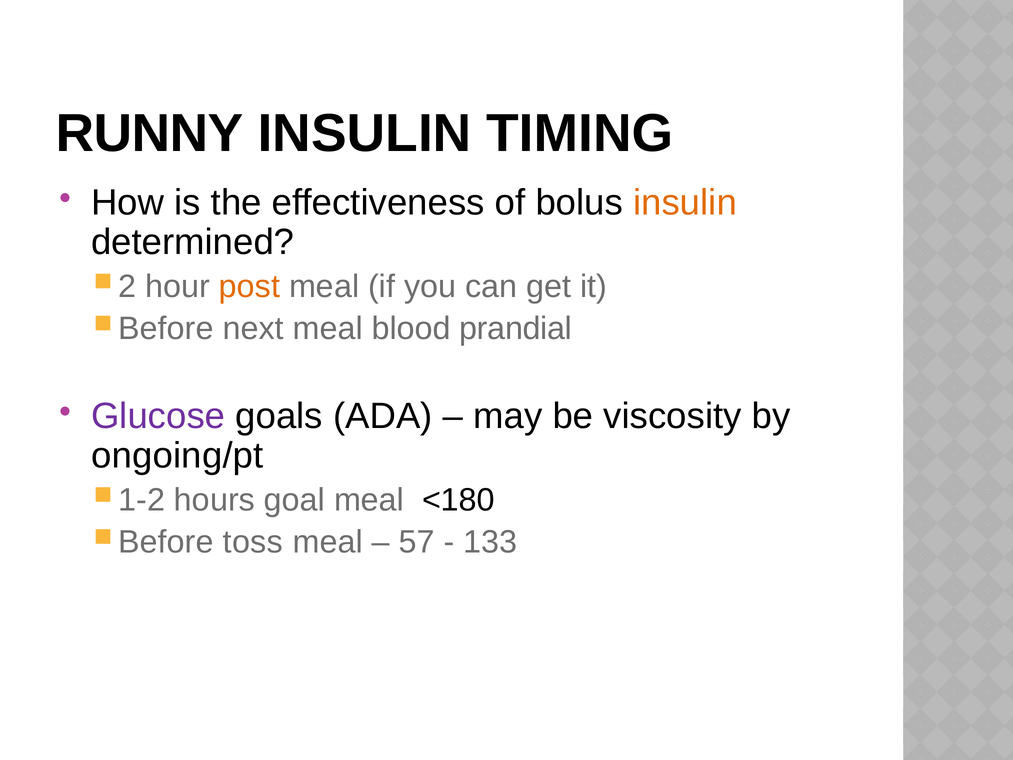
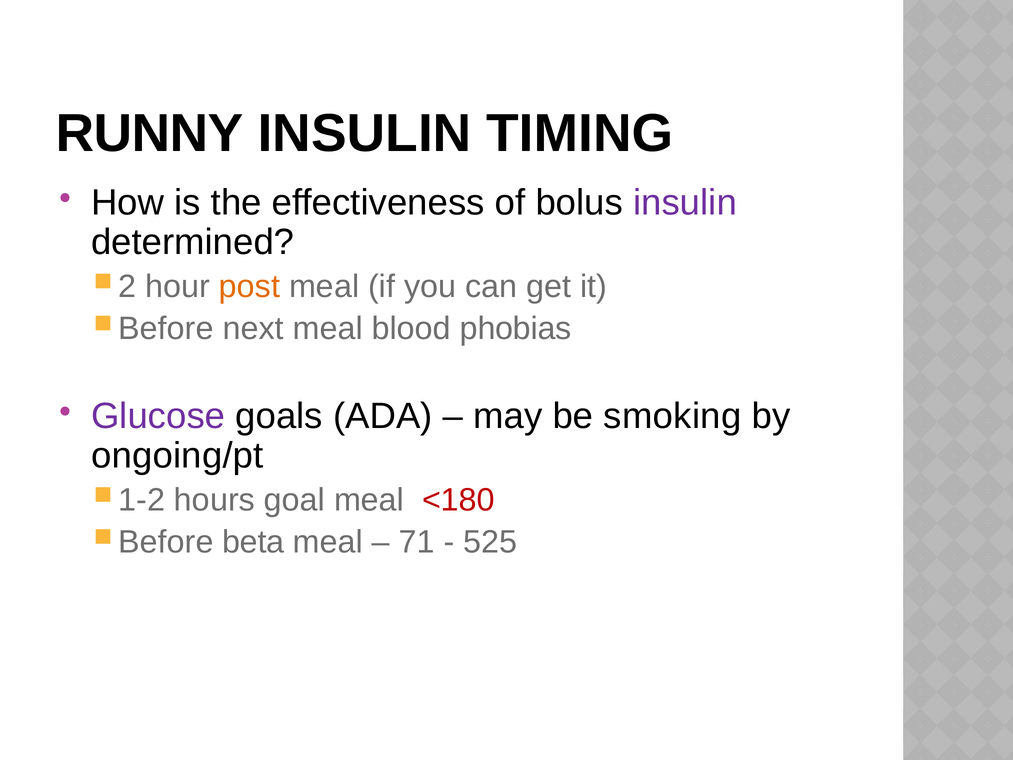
insulin colour: orange -> purple (685, 203)
prandial: prandial -> phobias (516, 329)
viscosity: viscosity -> smoking (672, 416)
<180 colour: black -> red (459, 500)
toss: toss -> beta (253, 542)
57: 57 -> 71 (417, 542)
133: 133 -> 525 (490, 542)
